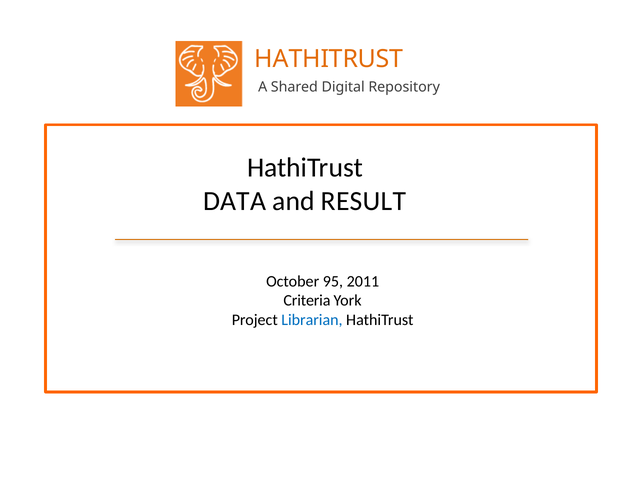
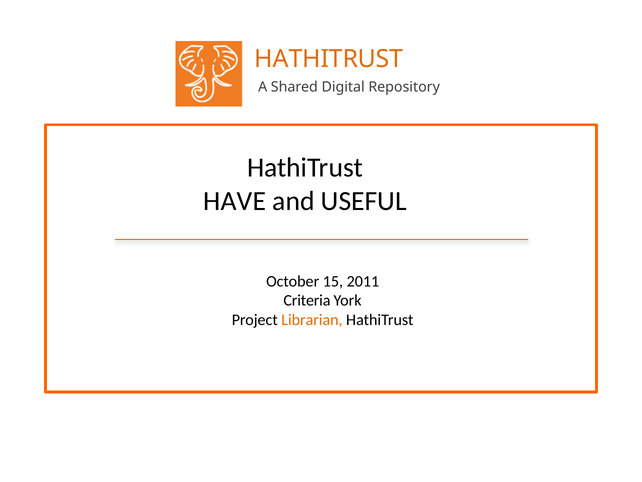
DATA: DATA -> HAVE (235, 201)
RESULT: RESULT -> USEFUL (364, 201)
95: 95 -> 15 (333, 281)
Librarian colour: blue -> orange (312, 320)
